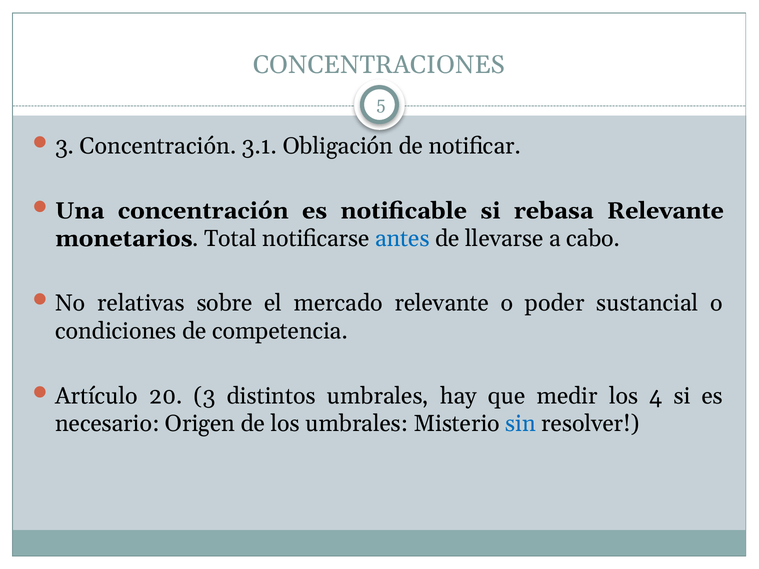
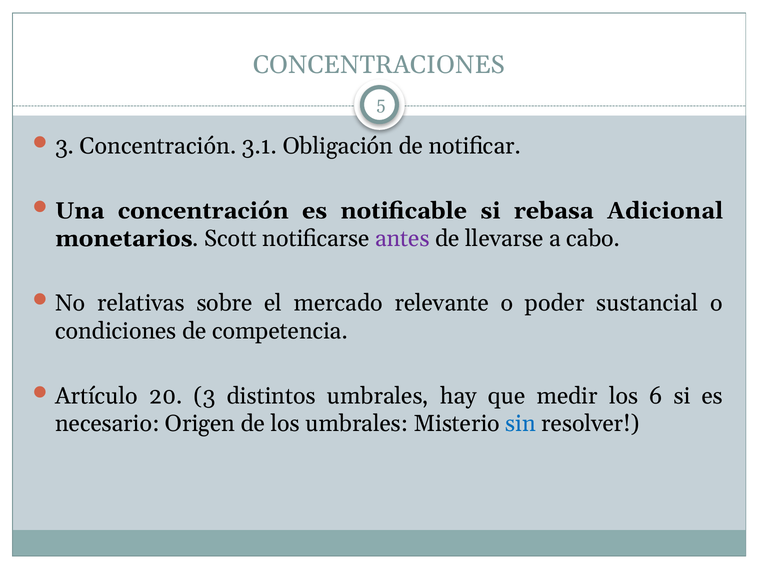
rebasa Relevante: Relevante -> Adicional (665, 211)
Total: Total -> Scott (230, 239)
antes colour: blue -> purple (402, 239)
4: 4 -> 6 (656, 396)
